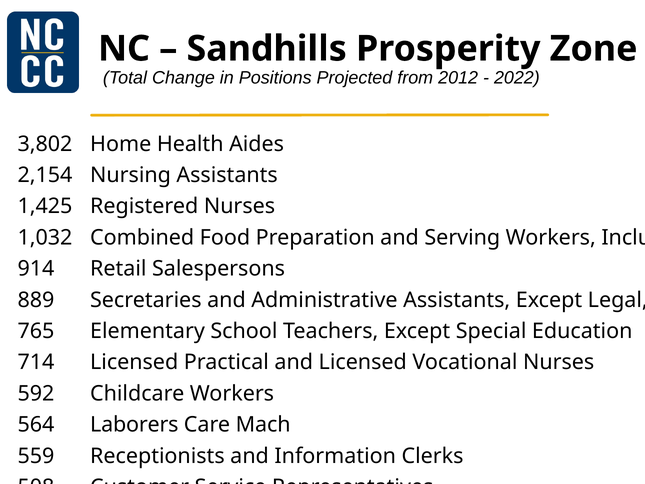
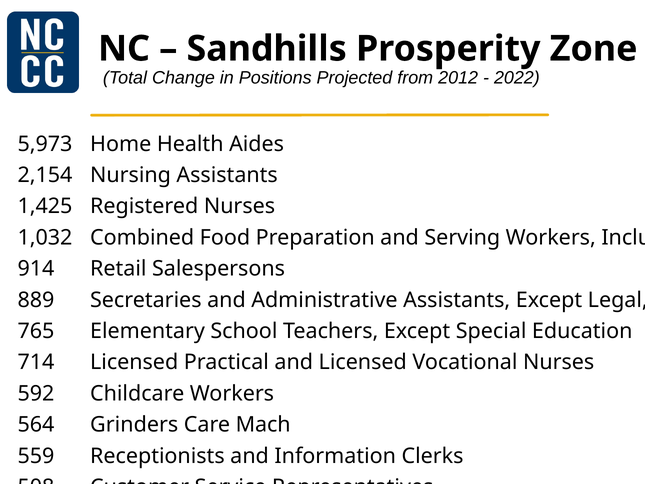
3,802: 3,802 -> 5,973 (45, 144)
564 Laborers: Laborers -> Grinders (134, 425)
